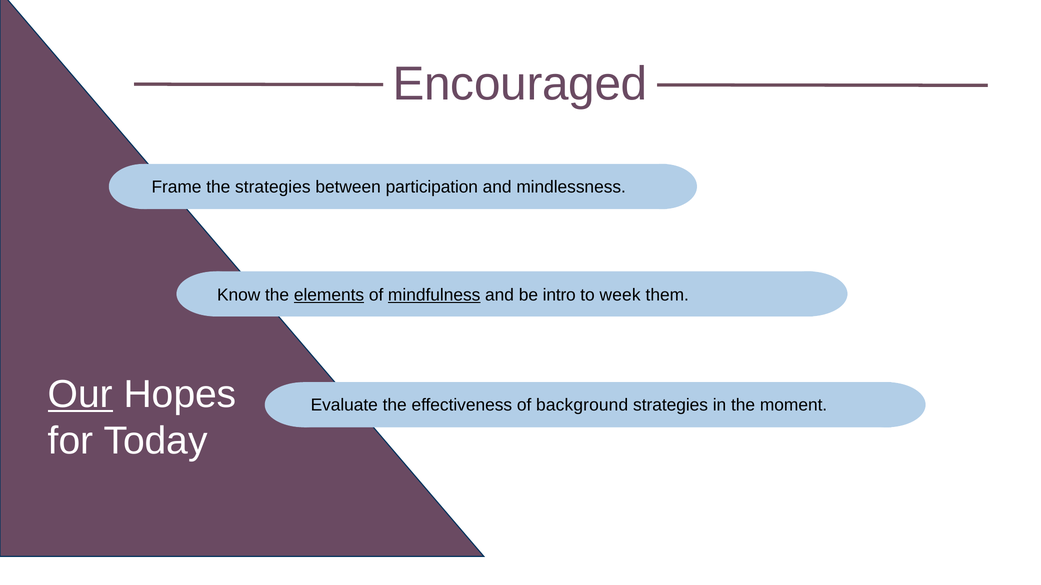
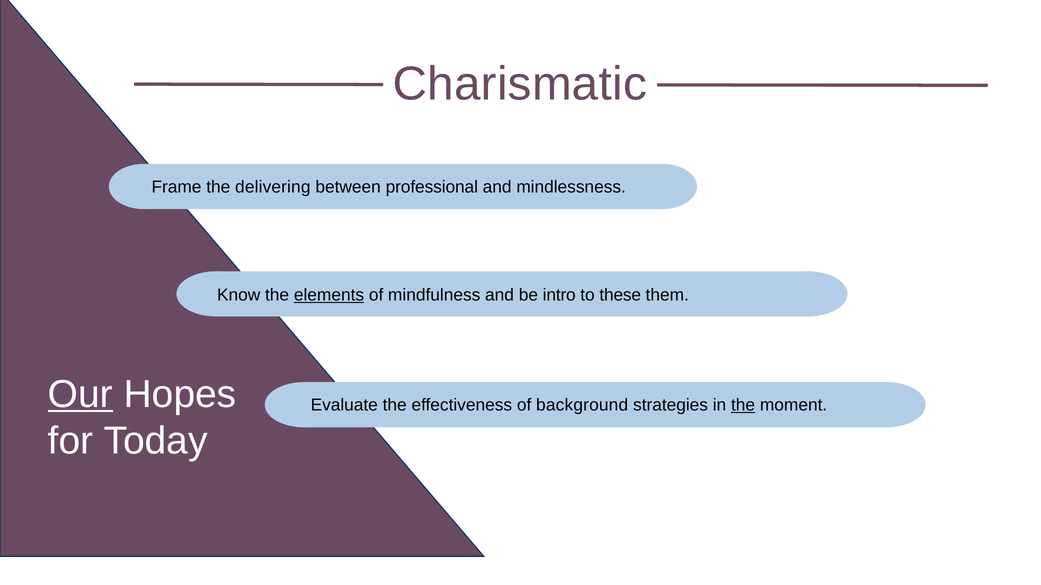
Encouraged: Encouraged -> Charismatic (520, 84)
the strategies: strategies -> delivering (273, 187)
participation: participation -> professional (432, 187)
mindfulness underline: present -> none (434, 295)
week: week -> these (620, 295)
the underline: none -> present (743, 405)
